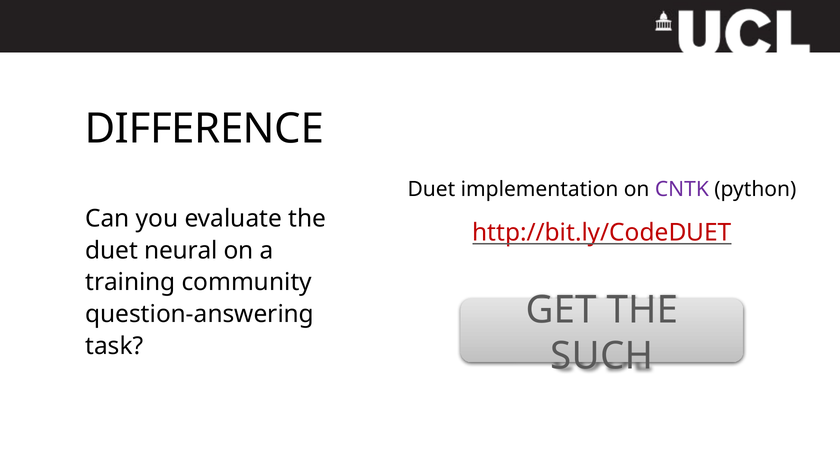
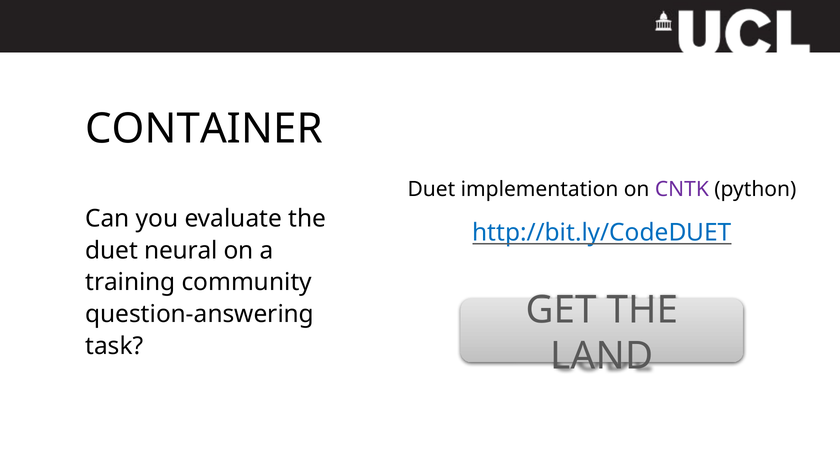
DIFFERENCE: DIFFERENCE -> CONTAINER (204, 129)
http://bit.ly/CodeDUET colour: red -> blue (602, 232)
SUCH: SUCH -> LAND (602, 356)
